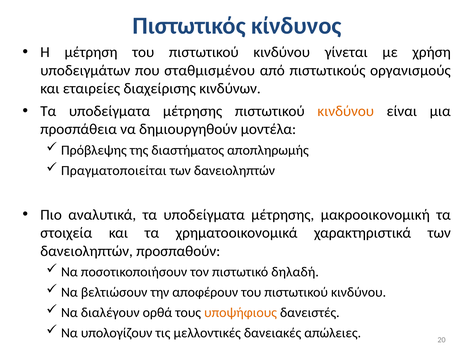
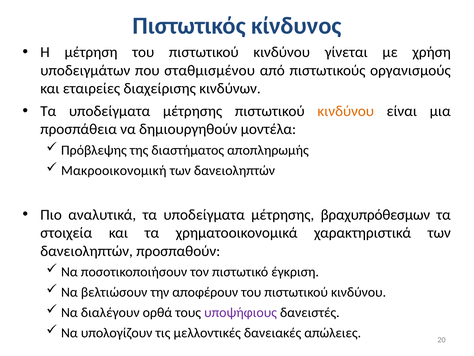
Πραγματοποιείται: Πραγματοποιείται -> Μακροοικονομική (114, 170)
μακροοικονομική: μακροοικονομική -> βραχυπρόθεσμων (375, 214)
δηλαδή: δηλαδή -> έγκριση (295, 272)
υποψήφιους colour: orange -> purple (241, 312)
